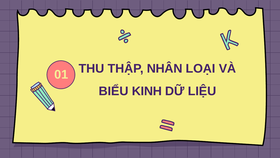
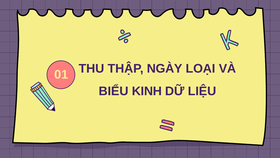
NHÂN: NHÂN -> NGÀY (165, 68)
